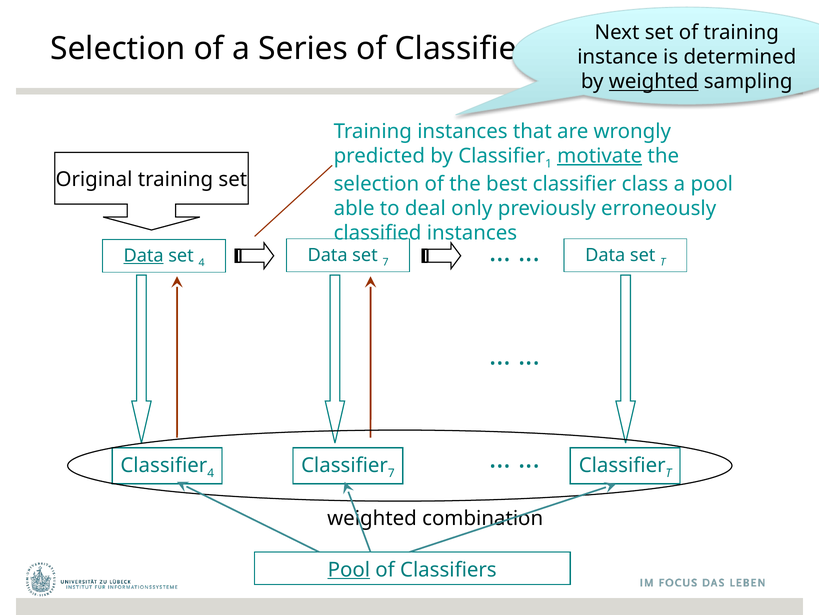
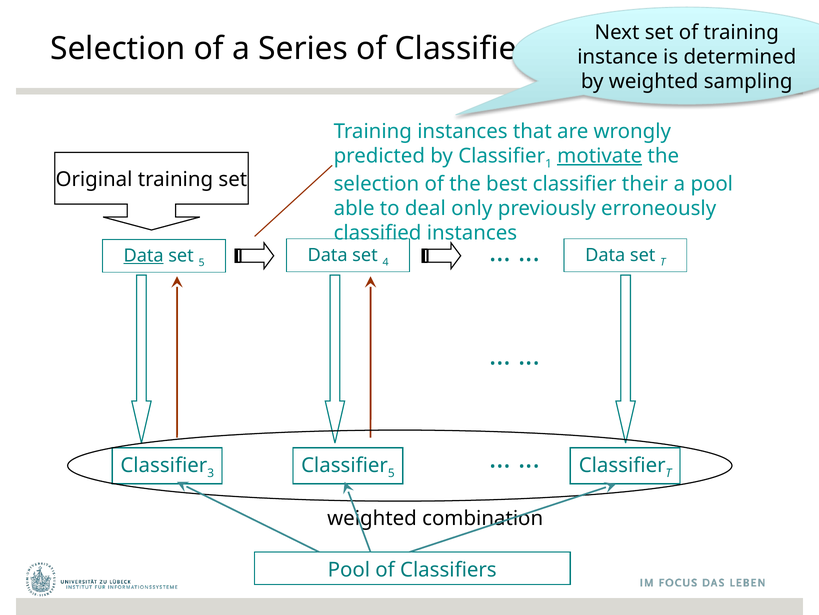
weighted underline: present -> none (654, 81)
class: class -> their (645, 184)
set 4: 4 -> 5 (202, 262)
set 7: 7 -> 4 (386, 262)
Classifier 4: 4 -> 3 (211, 473)
Classifier 7: 7 -> 5 (391, 473)
Pool underline: present -> none (349, 569)
